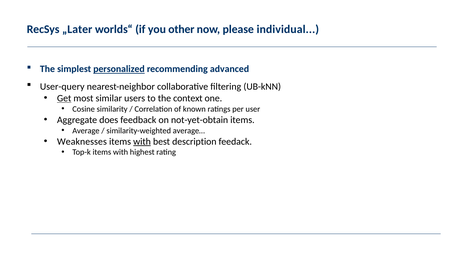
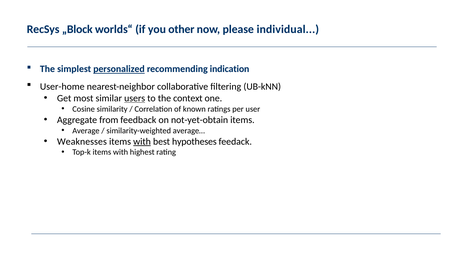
„Later: „Later -> „Block (77, 29)
advanced: advanced -> indication (230, 69)
User-query: User-query -> User-home (62, 87)
Get underline: present -> none (64, 98)
users underline: none -> present (135, 98)
does: does -> from (109, 120)
description: description -> hypotheses (194, 142)
